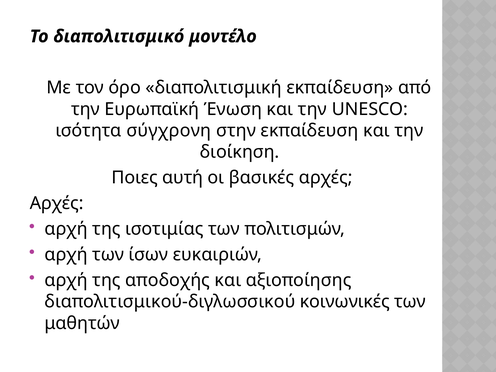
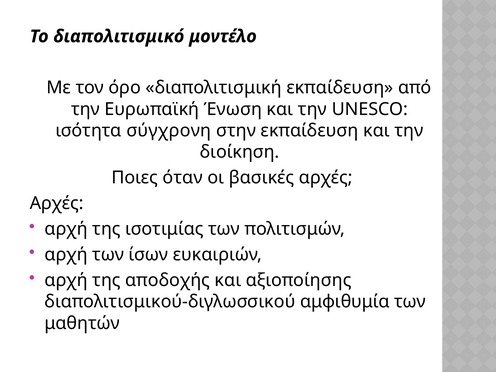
αυτή: αυτή -> όταν (183, 178)
κοινωνικές: κοινωνικές -> αμφιθυμία (345, 302)
